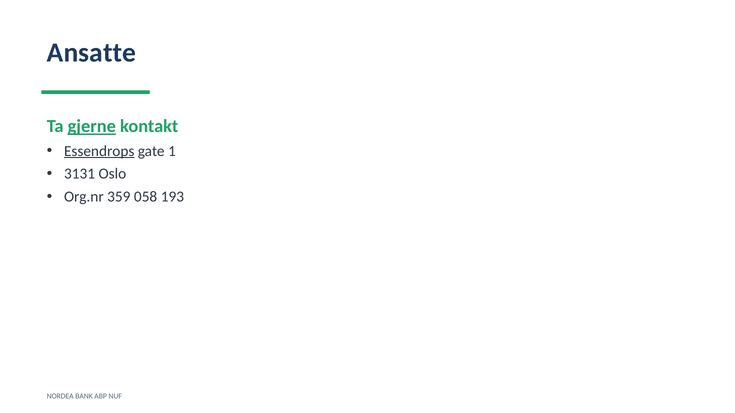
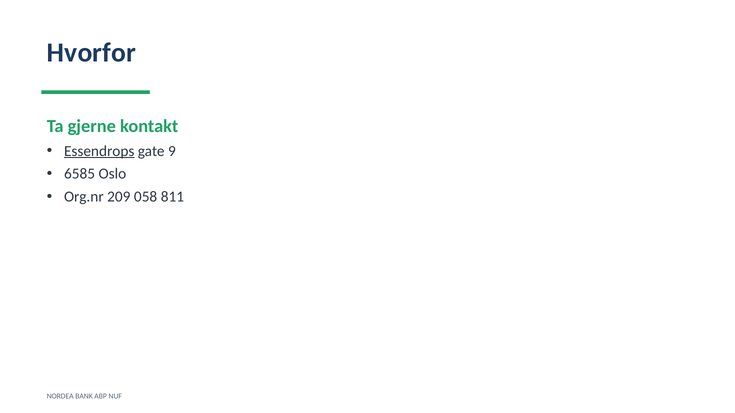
Ansatte: Ansatte -> Hvorfor (91, 52)
gjerne underline: present -> none (92, 127)
1: 1 -> 9 (172, 151)
3131: 3131 -> 6585 (80, 174)
359: 359 -> 209 (119, 197)
193: 193 -> 811 (172, 197)
